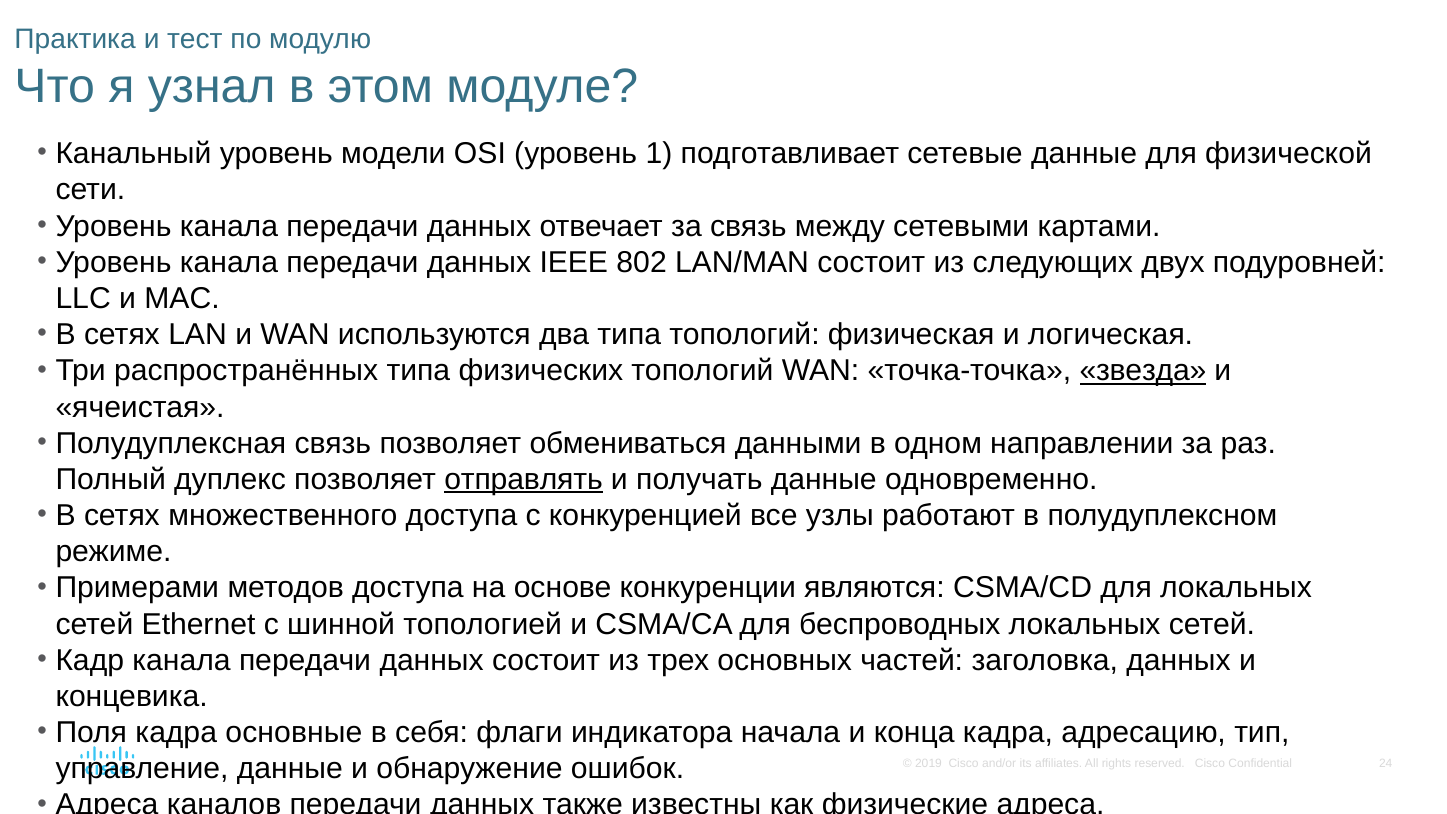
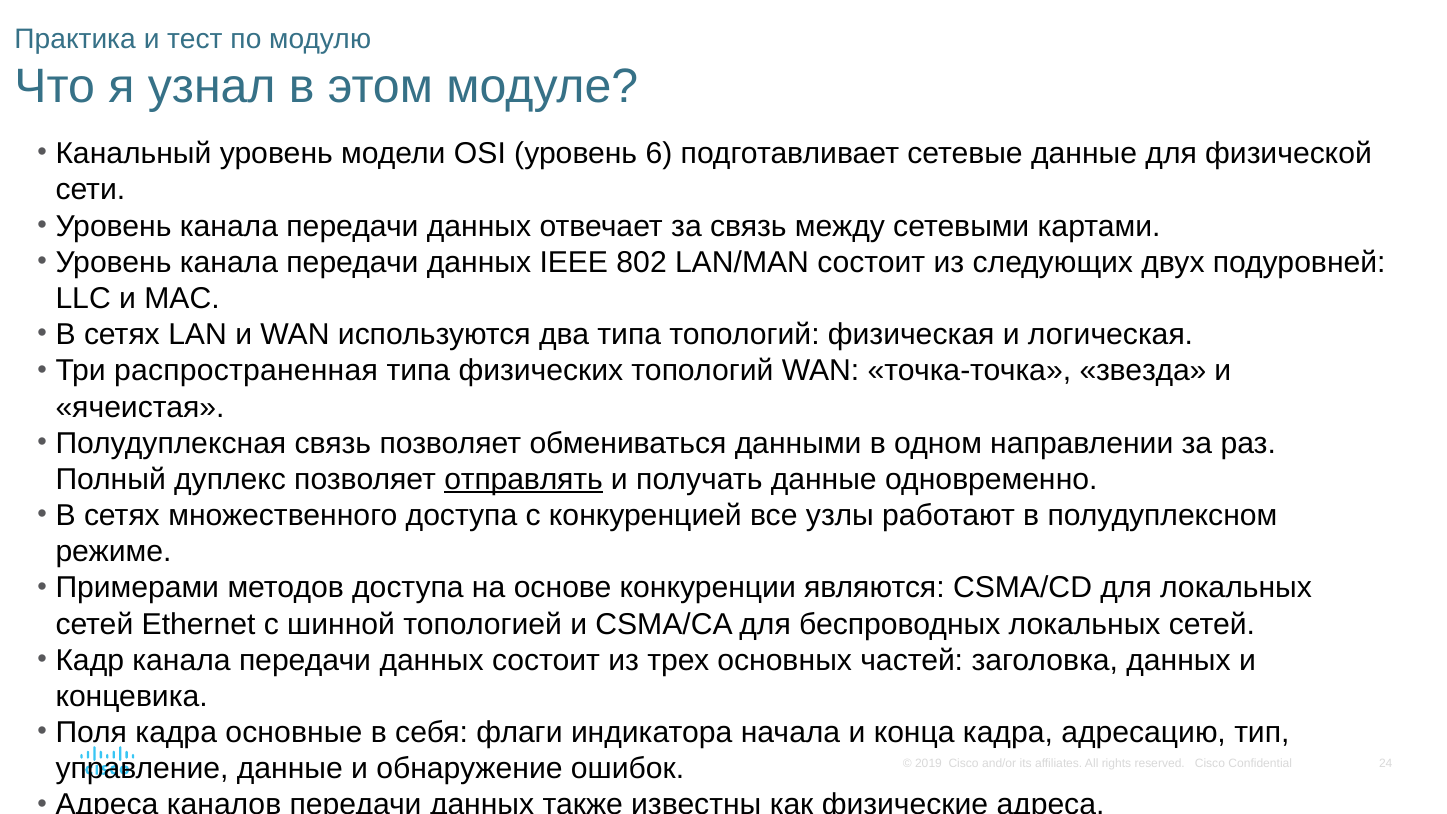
1: 1 -> 6 (659, 154)
распространённых: распространённых -> распространенная (246, 371)
звезда underline: present -> none (1143, 371)
